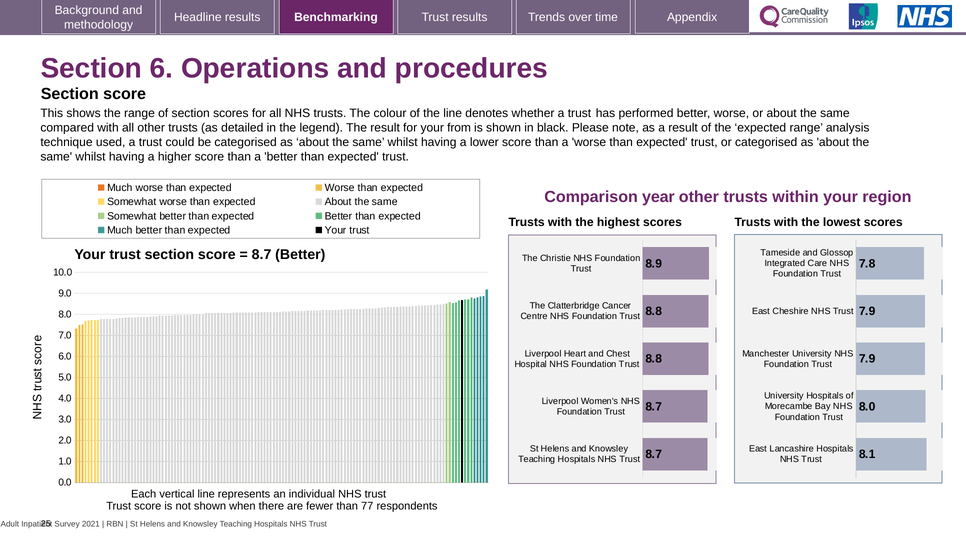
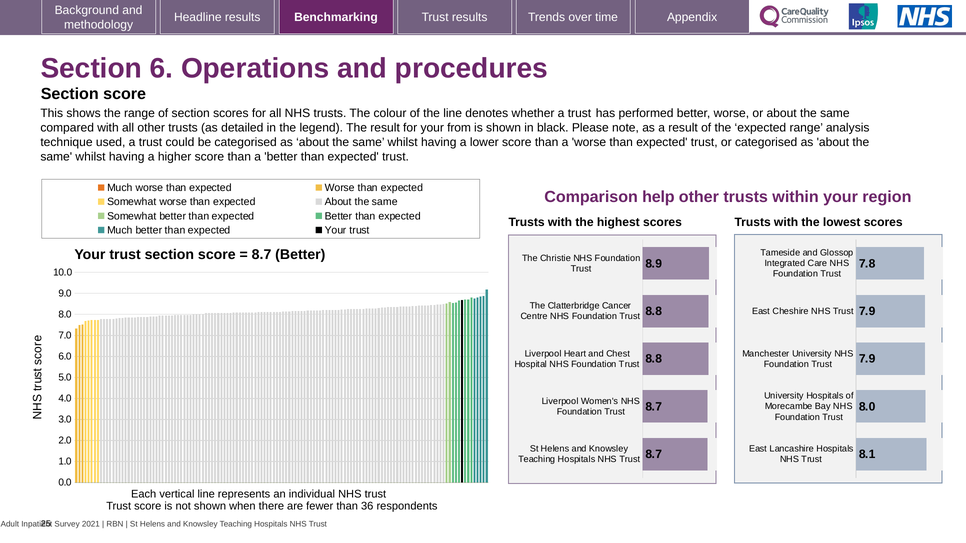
year: year -> help (658, 197)
77: 77 -> 36 (367, 506)
